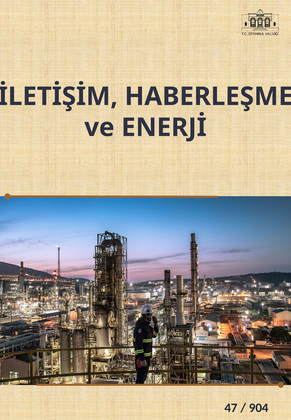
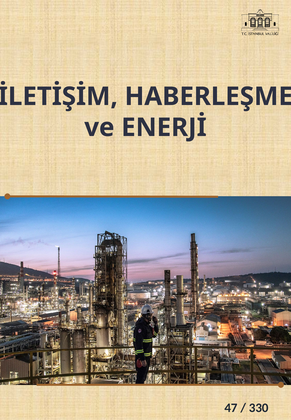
904: 904 -> 330 (259, 408)
